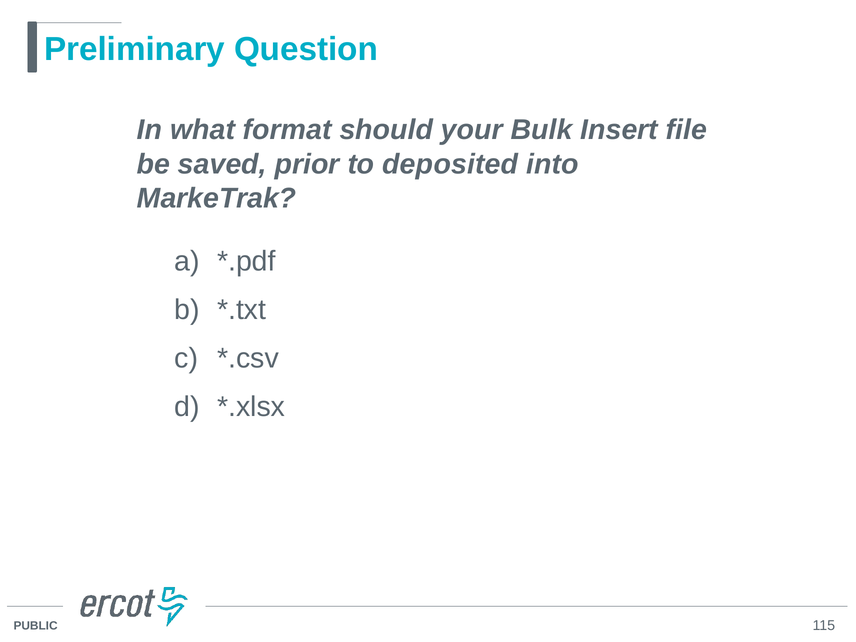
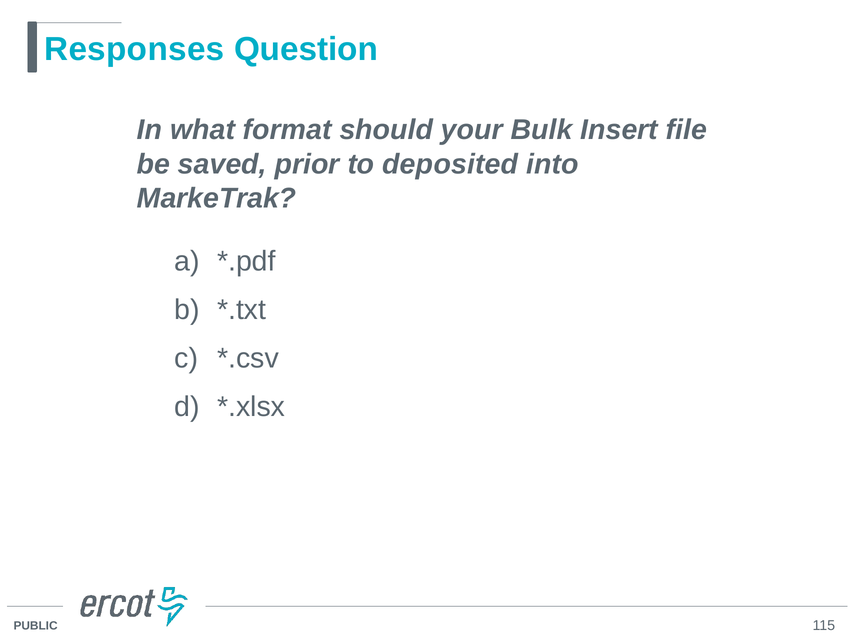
Preliminary: Preliminary -> Responses (134, 49)
